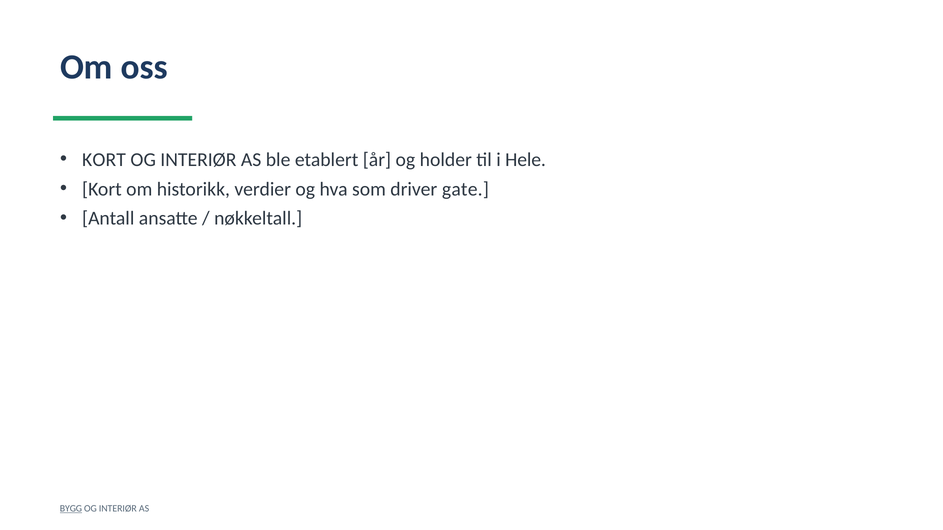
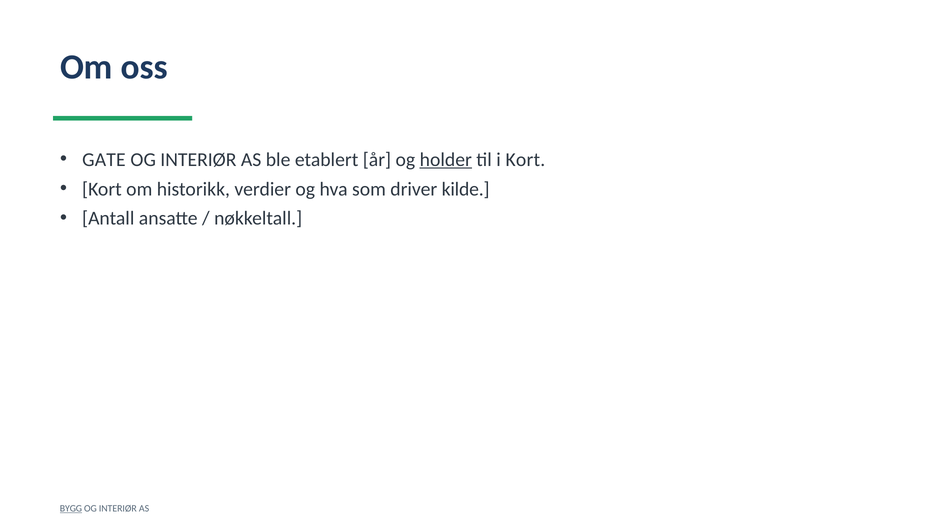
KORT: KORT -> GATE (104, 160)
holder underline: none -> present (446, 160)
i Hele: Hele -> Kort (525, 160)
gate: gate -> kilde (466, 189)
